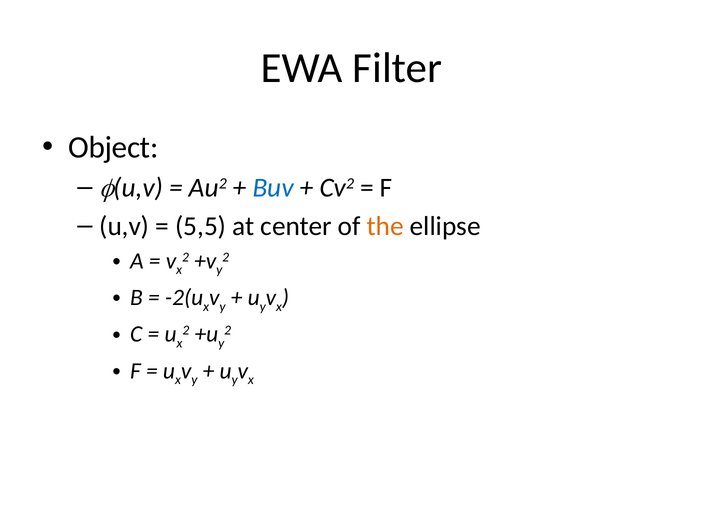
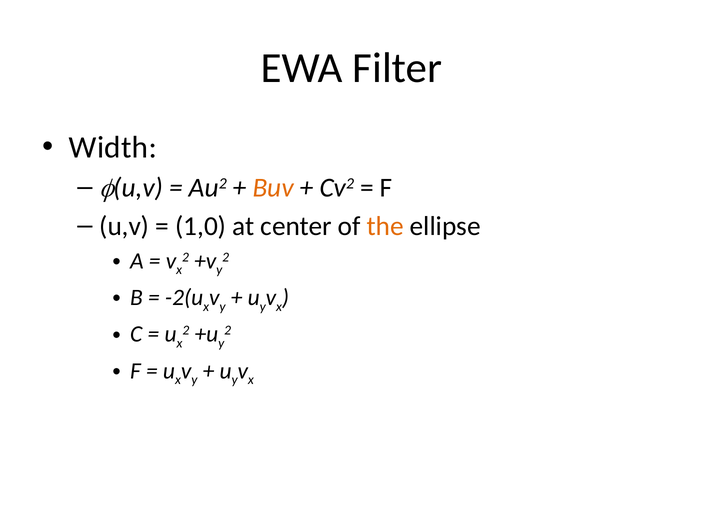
Object: Object -> Width (113, 147)
Buv colour: blue -> orange (273, 188)
5,5: 5,5 -> 1,0 (201, 226)
